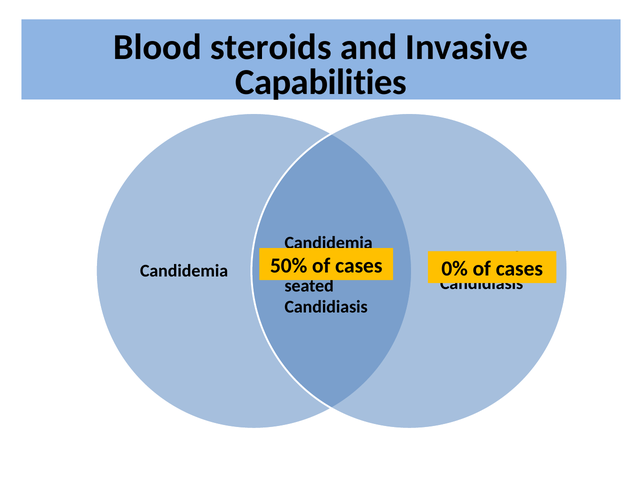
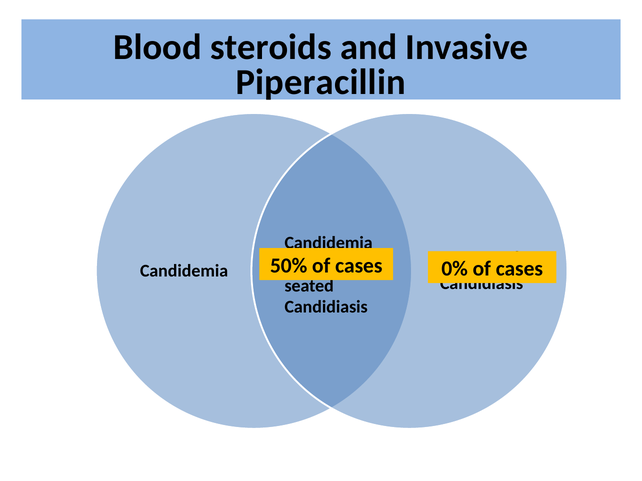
Capabilities: Capabilities -> Piperacillin (321, 82)
